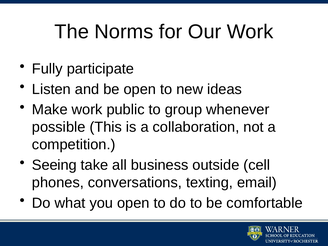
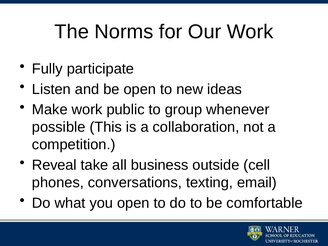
Seeing: Seeing -> Reveal (54, 165)
